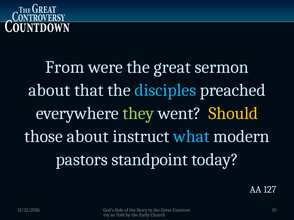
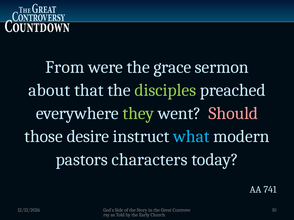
were the great: great -> grace (172, 67)
disciples colour: light blue -> light green (165, 90)
Should colour: yellow -> pink (233, 114)
those about: about -> desire (88, 137)
standpoint: standpoint -> characters (150, 160)
127: 127 -> 741 (270, 190)
